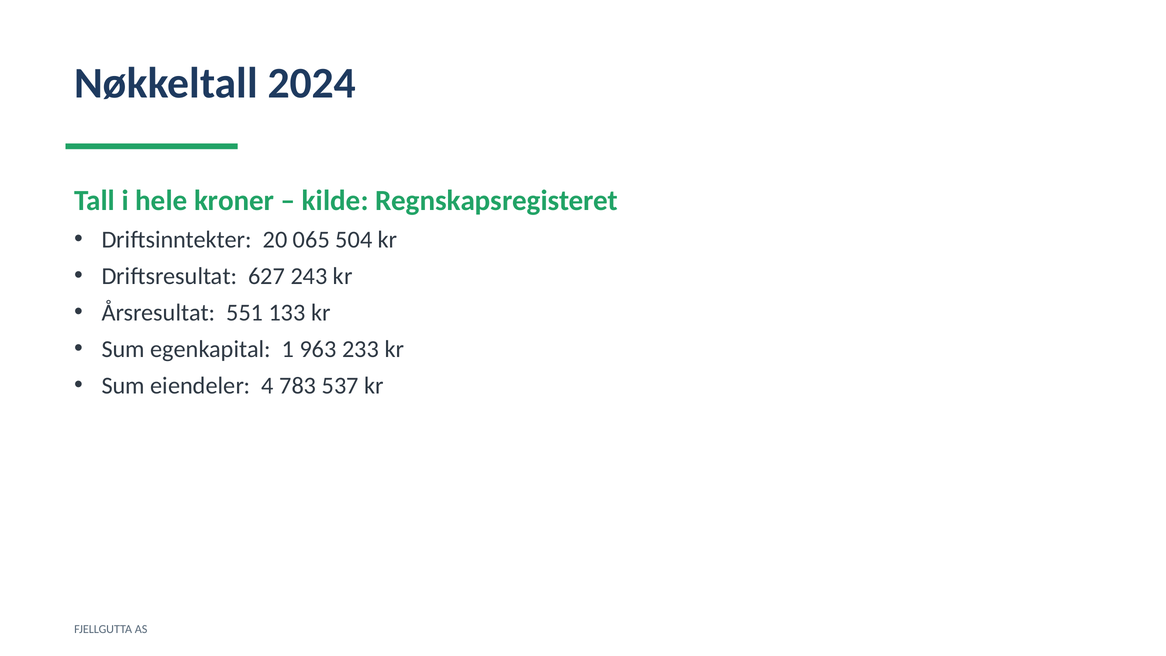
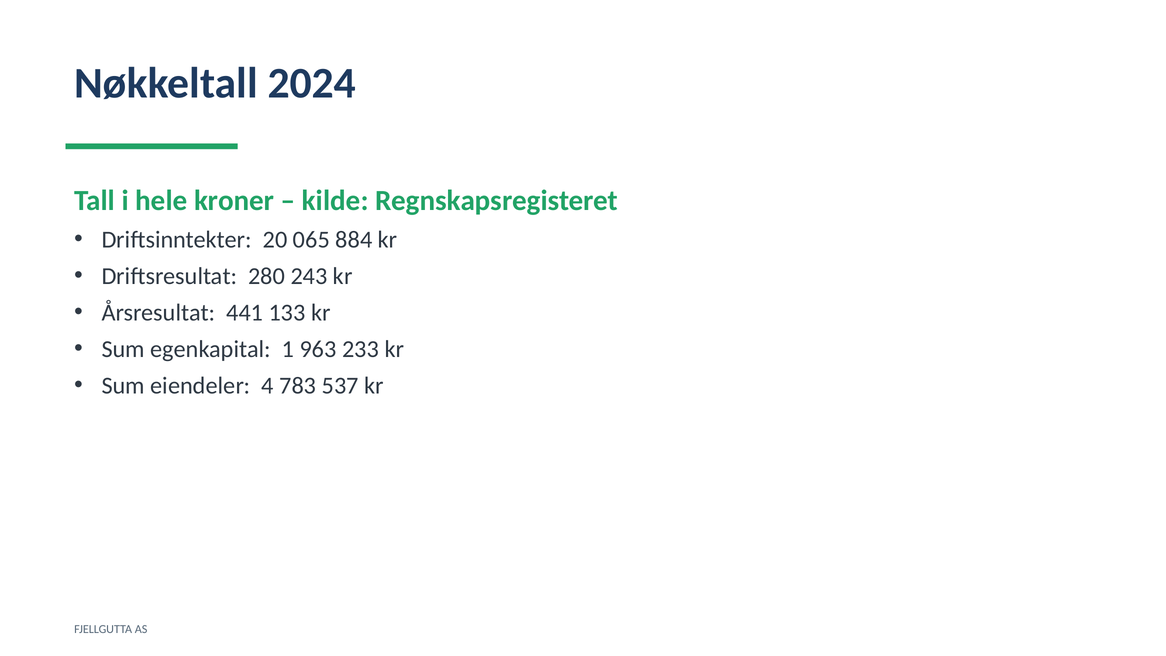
504: 504 -> 884 (354, 240)
627: 627 -> 280 (267, 276)
551: 551 -> 441 (245, 313)
